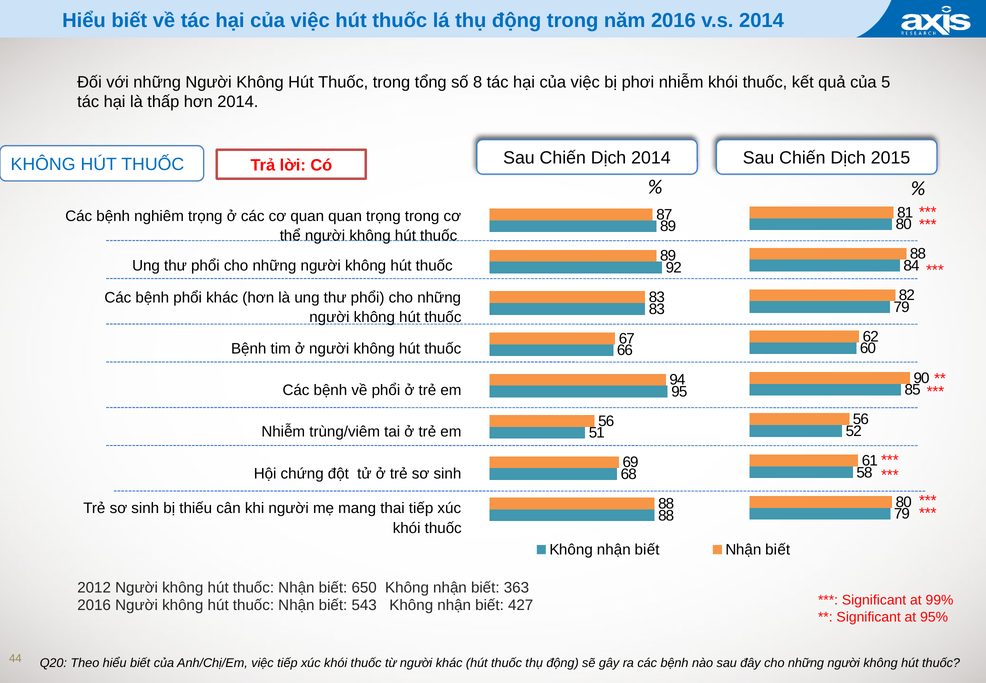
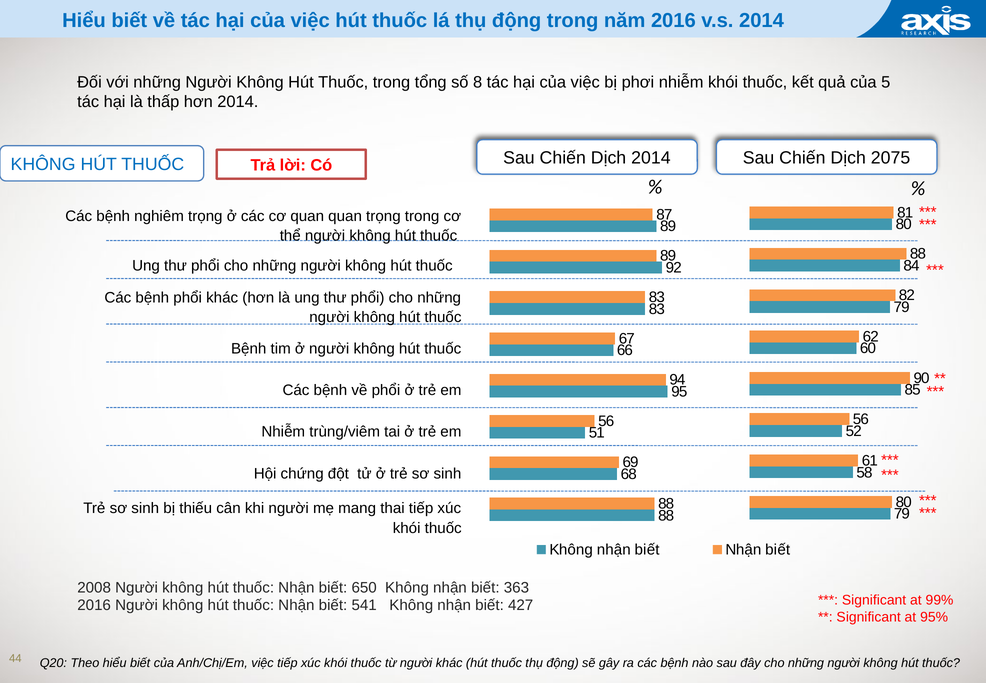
2015: 2015 -> 2075 (891, 158)
2012: 2012 -> 2008 (94, 587)
543: 543 -> 541 (364, 605)
